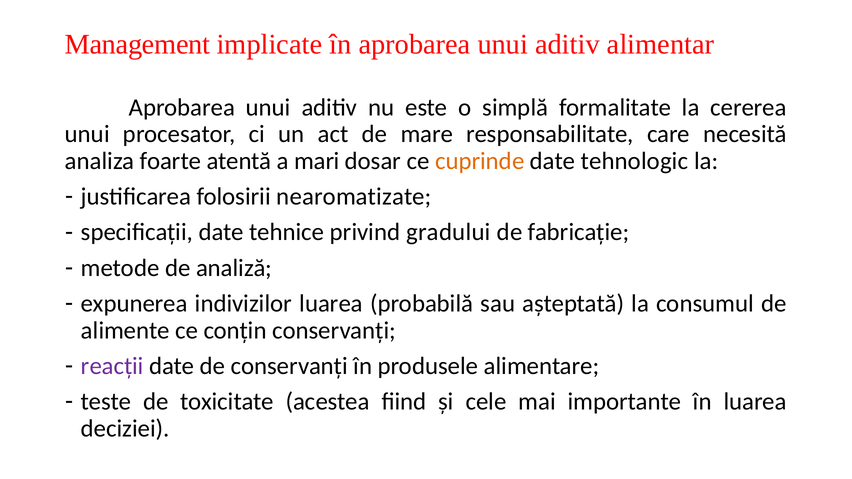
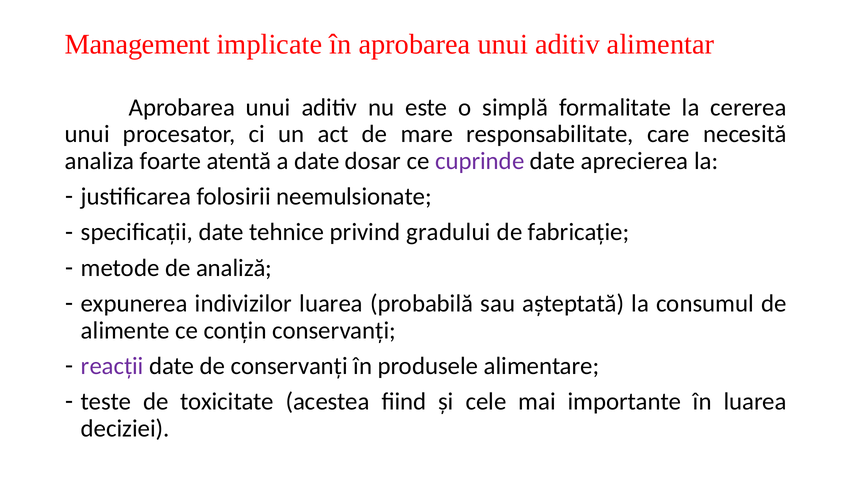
a mari: mari -> date (317, 161)
cuprinde colour: orange -> purple (480, 161)
tehnologic: tehnologic -> aprecierea (635, 161)
nearomatizate: nearomatizate -> neemulsionate (354, 197)
